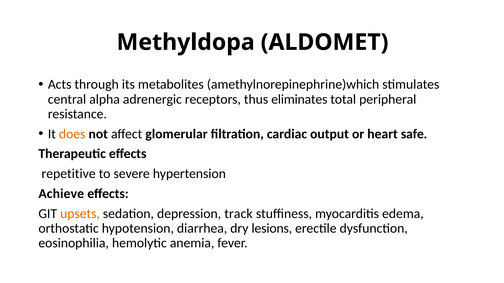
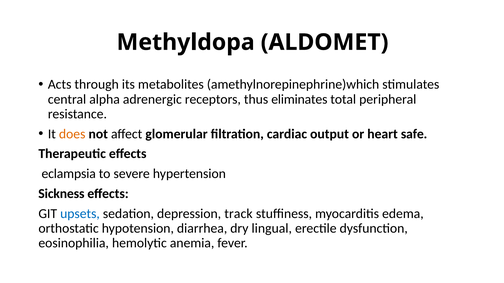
repetitive: repetitive -> eclampsia (69, 174)
Achieve: Achieve -> Sickness (61, 194)
upsets colour: orange -> blue (80, 214)
lesions: lesions -> lingual (272, 229)
